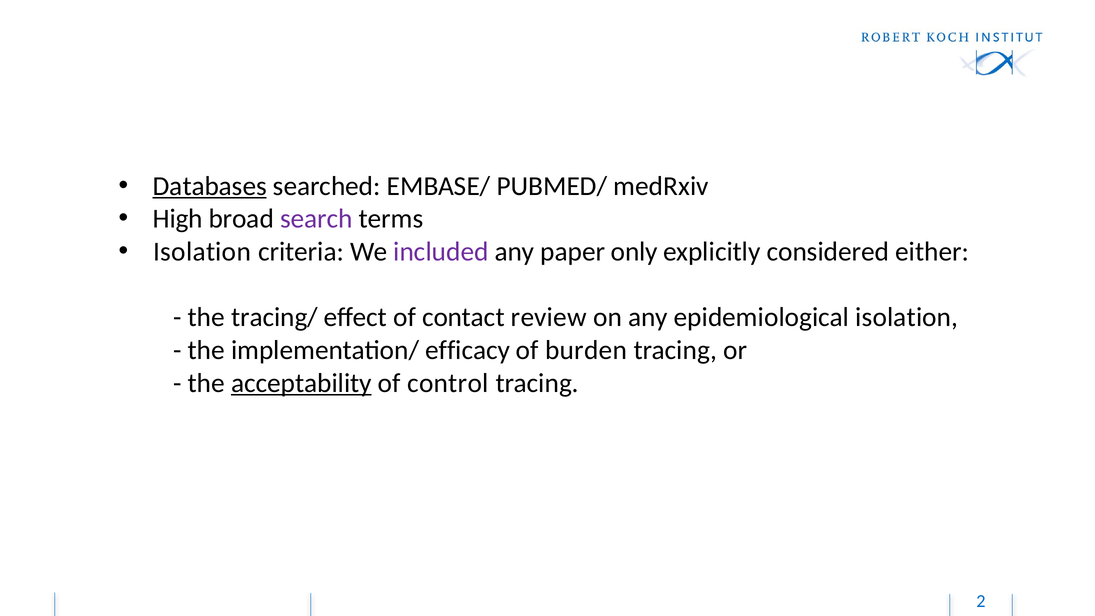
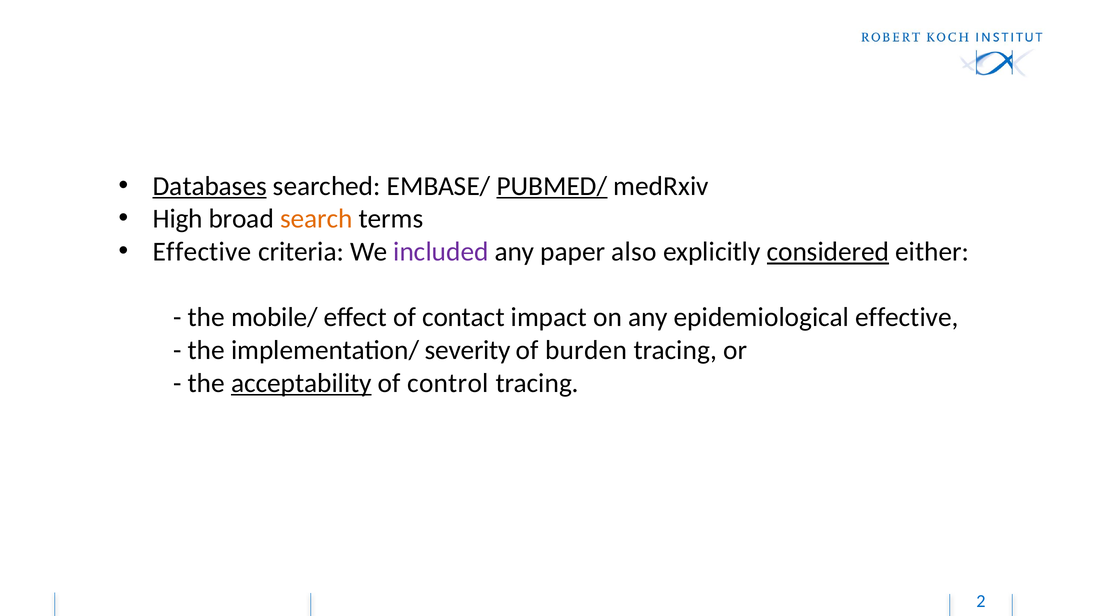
PUBMED/ underline: none -> present (552, 186)
search colour: purple -> orange (316, 219)
Isolation: Isolation -> Effective (202, 252)
only: only -> also (634, 252)
considered underline: none -> present (828, 252)
tracing/: tracing/ -> mobile/ (275, 317)
review: review -> impact (549, 317)
epidemiological isolation: isolation -> effective (907, 317)
efficacy: efficacy -> severity (468, 350)
